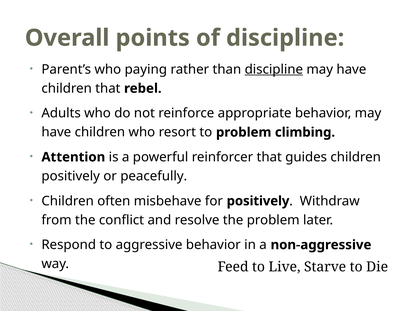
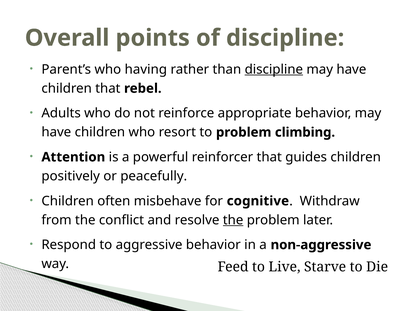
paying: paying -> having (146, 69)
for positively: positively -> cognitive (258, 201)
the underline: none -> present (233, 220)
